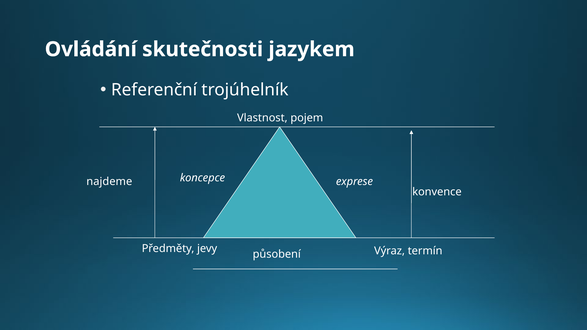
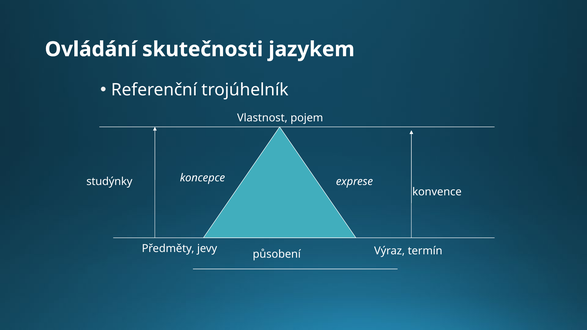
najdeme: najdeme -> studýnky (109, 182)
